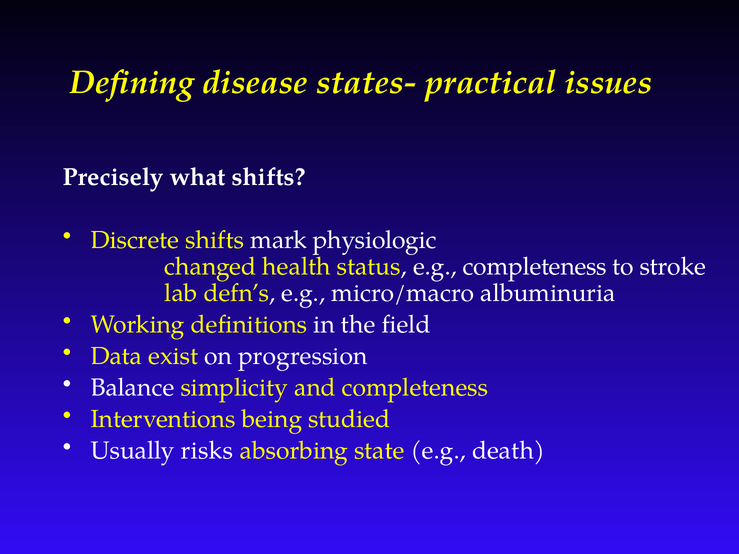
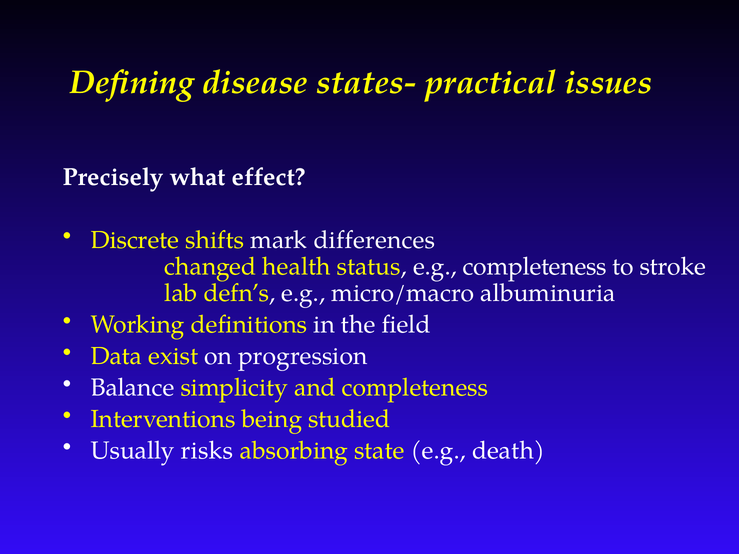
what shifts: shifts -> effect (269, 177)
physiologic: physiologic -> differences (374, 240)
